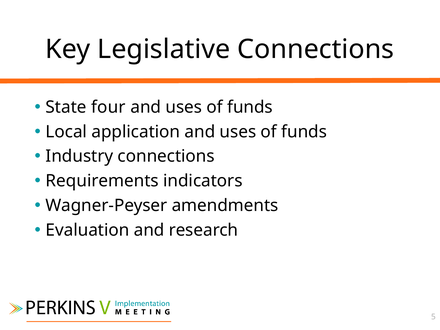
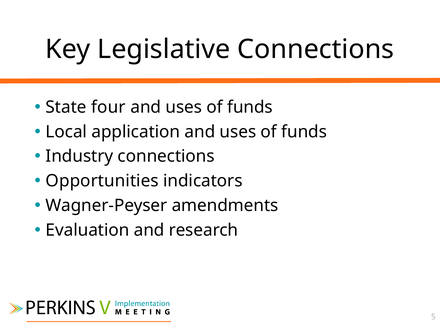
Requirements: Requirements -> Opportunities (102, 181)
